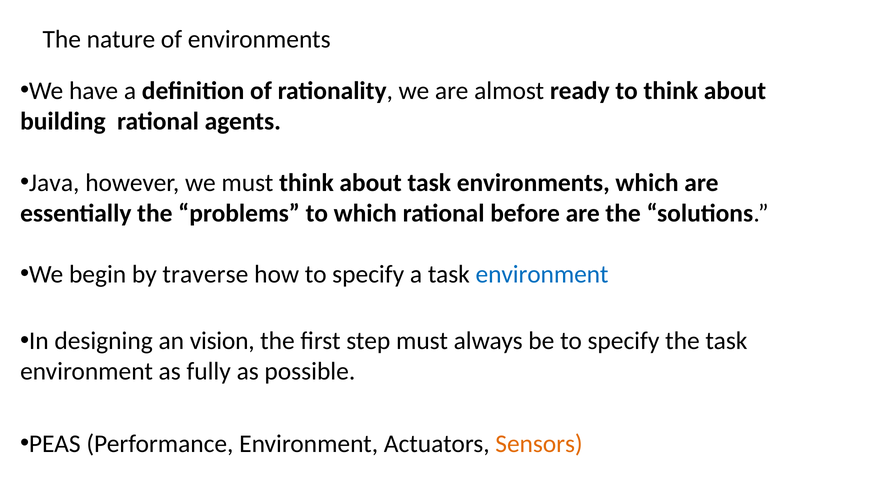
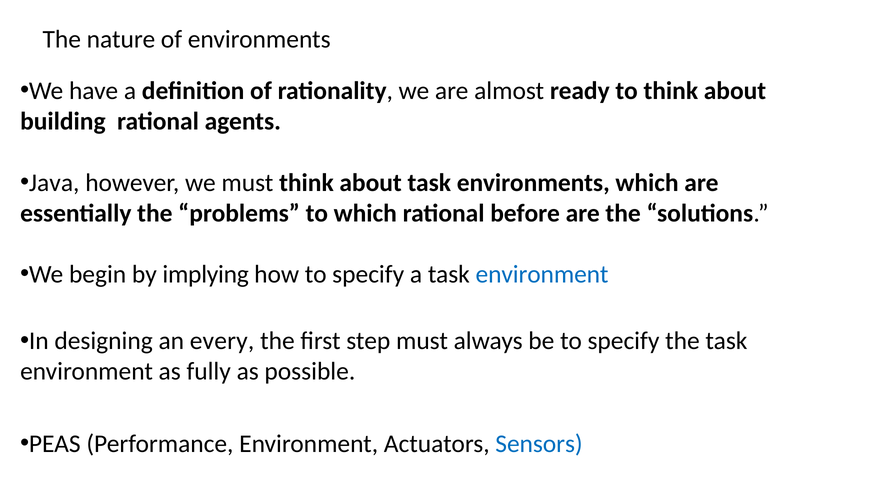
traverse: traverse -> implying (206, 275)
vision: vision -> every (222, 341)
Sensors colour: orange -> blue (539, 444)
